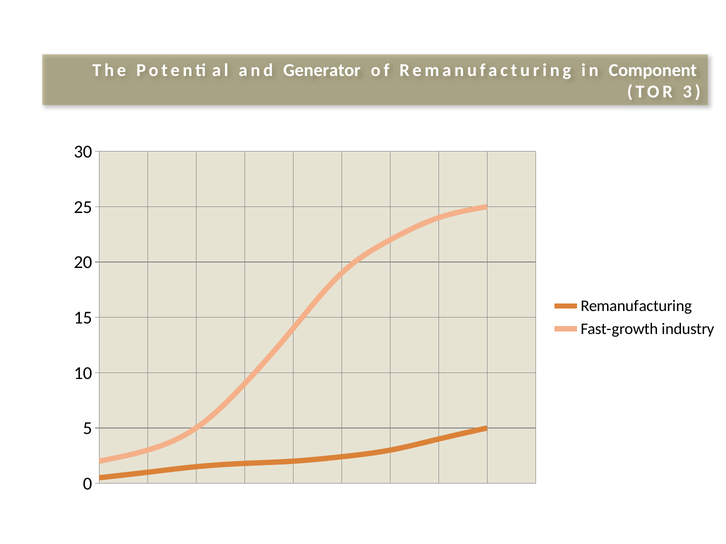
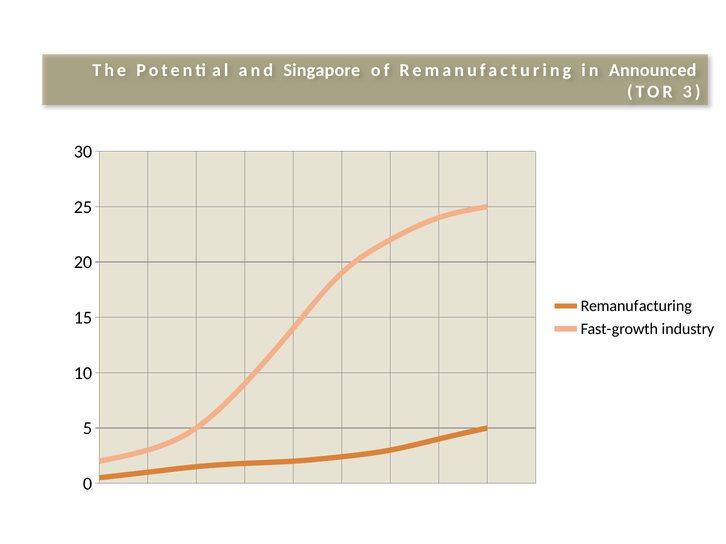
Generator: Generator -> Singapore (322, 70)
Component: Component -> Announced (653, 70)
